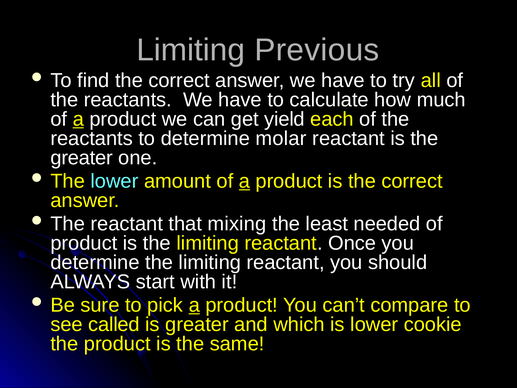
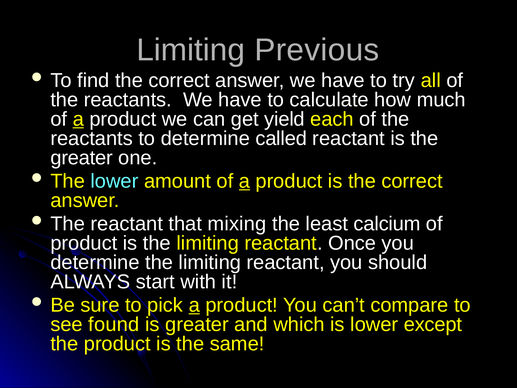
molar: molar -> called (281, 138)
needed: needed -> calcium (387, 224)
called: called -> found (114, 324)
cookie: cookie -> except (433, 324)
